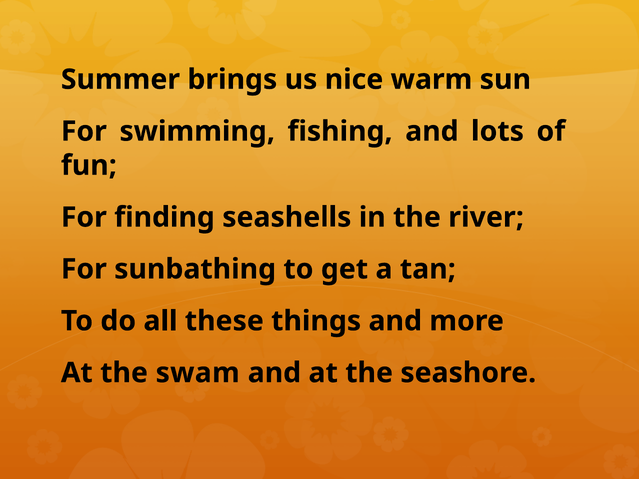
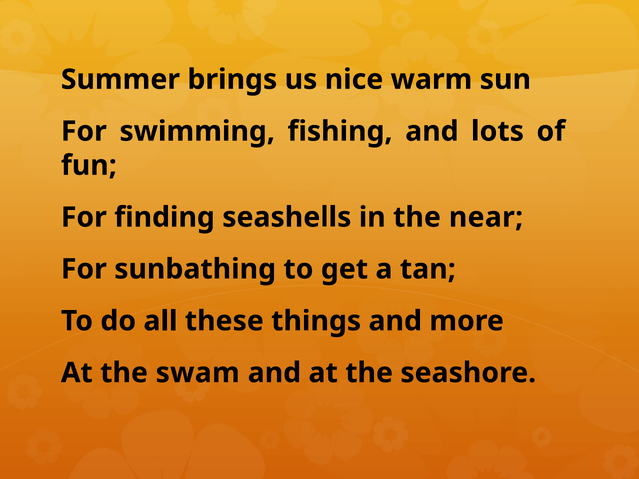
river: river -> near (486, 217)
